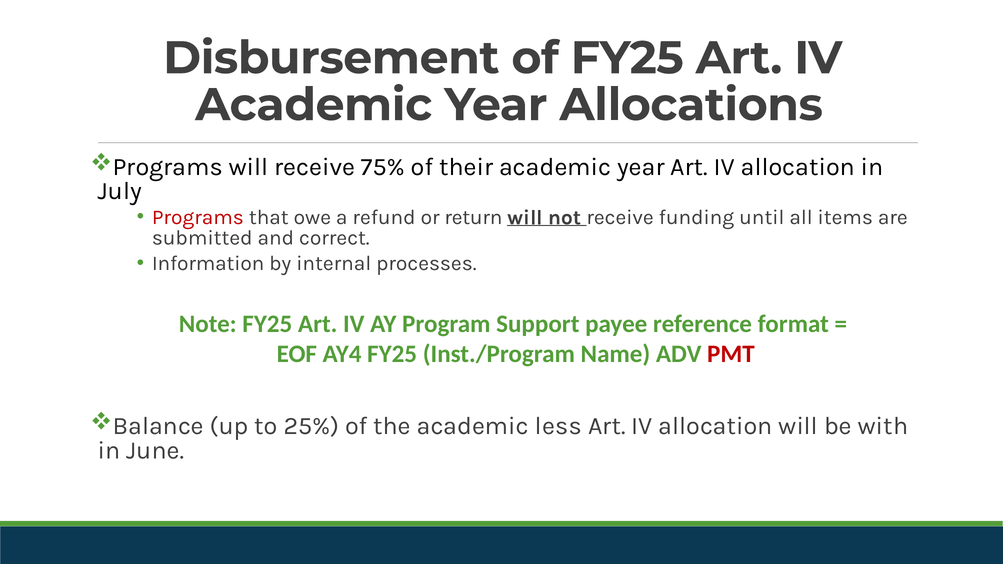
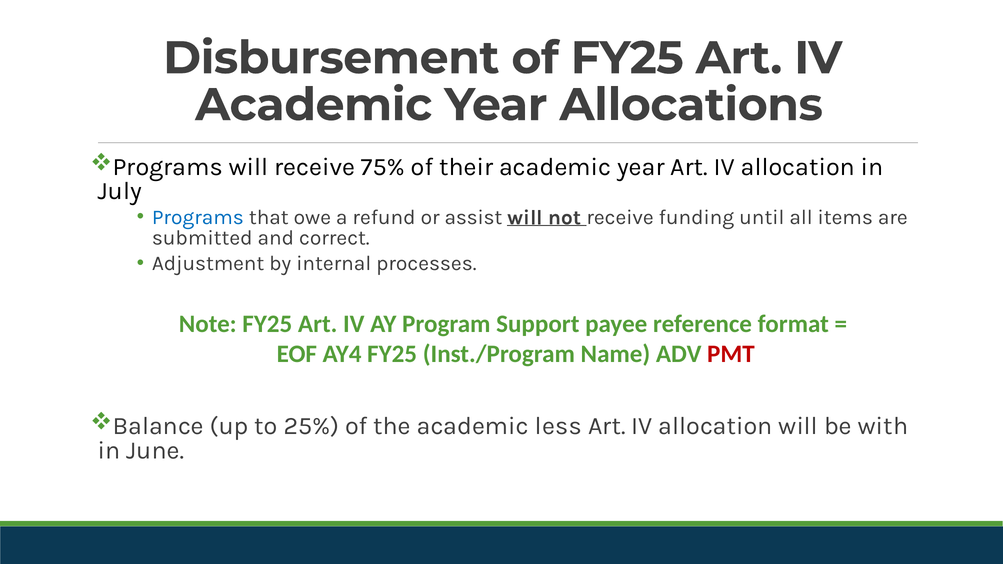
Programs colour: red -> blue (198, 217)
return: return -> assist (473, 217)
Information: Information -> Adjustment (208, 264)
